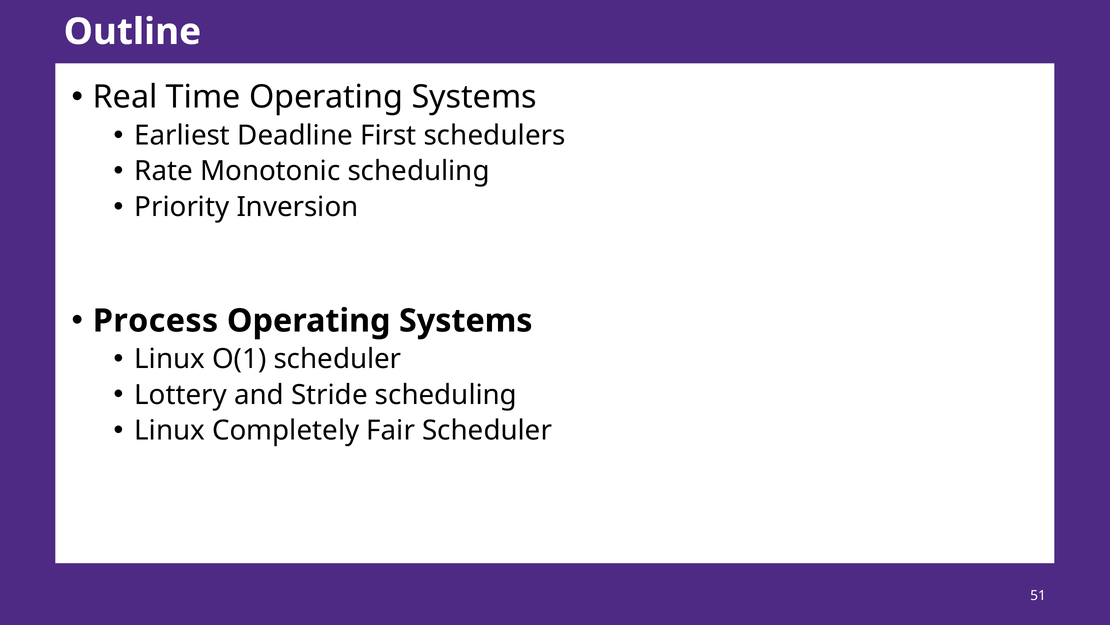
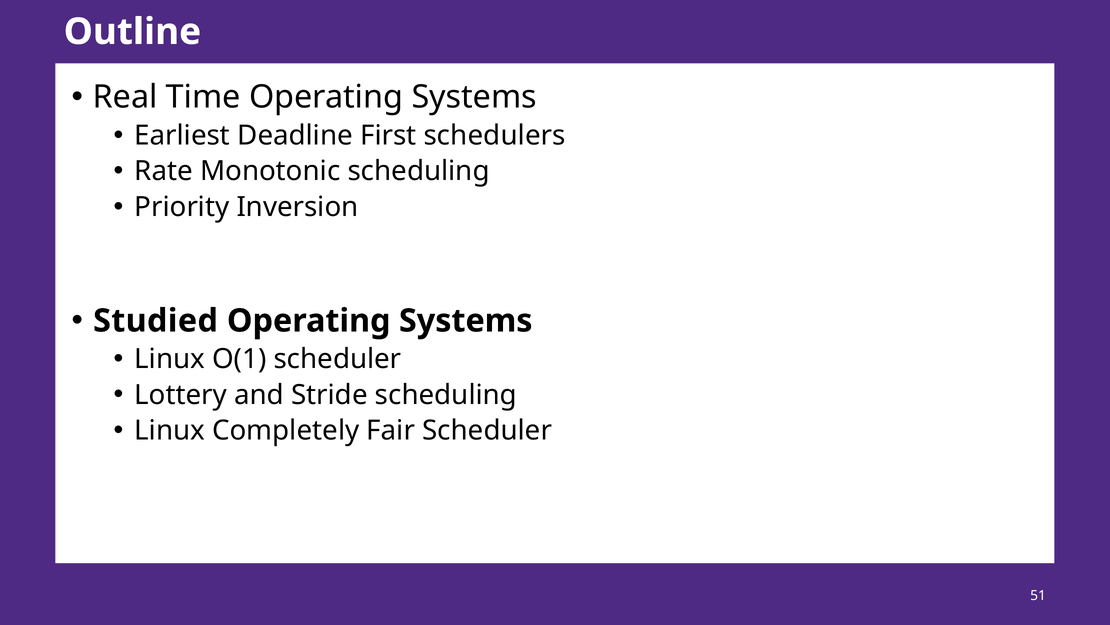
Process: Process -> Studied (156, 321)
